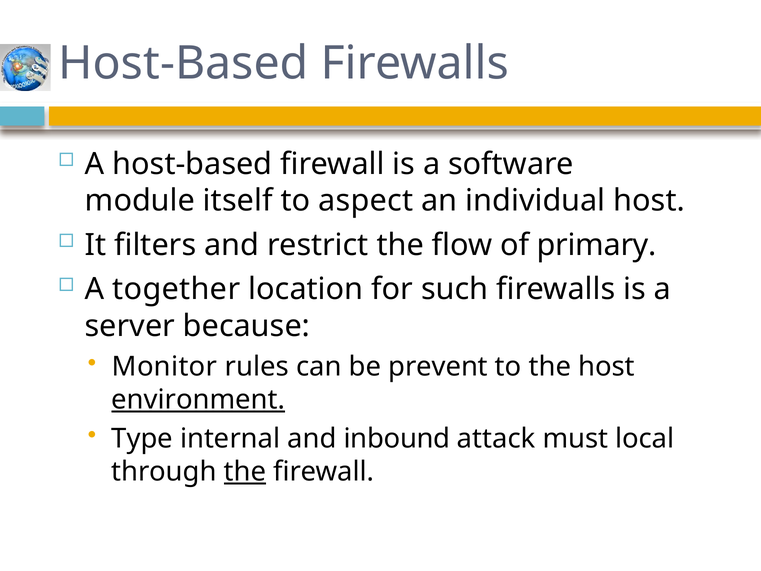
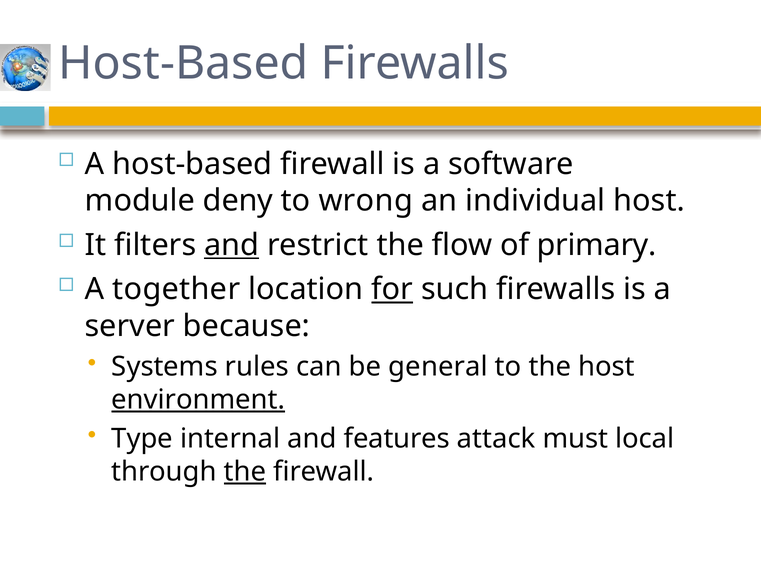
itself: itself -> deny (238, 201)
aspect: aspect -> wrong (366, 201)
and underline: none -> present (232, 245)
for underline: none -> present (392, 289)
Monitor: Monitor -> Systems (165, 366)
prevent: prevent -> general (438, 366)
inbound: inbound -> features (397, 438)
